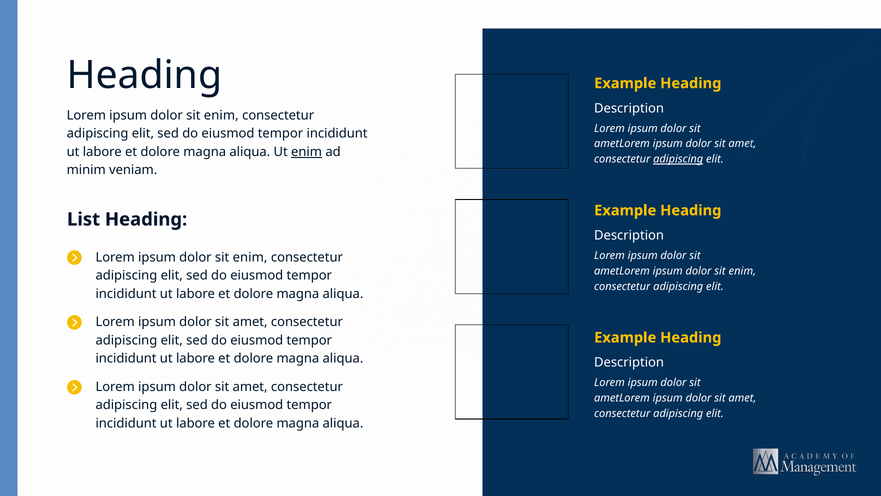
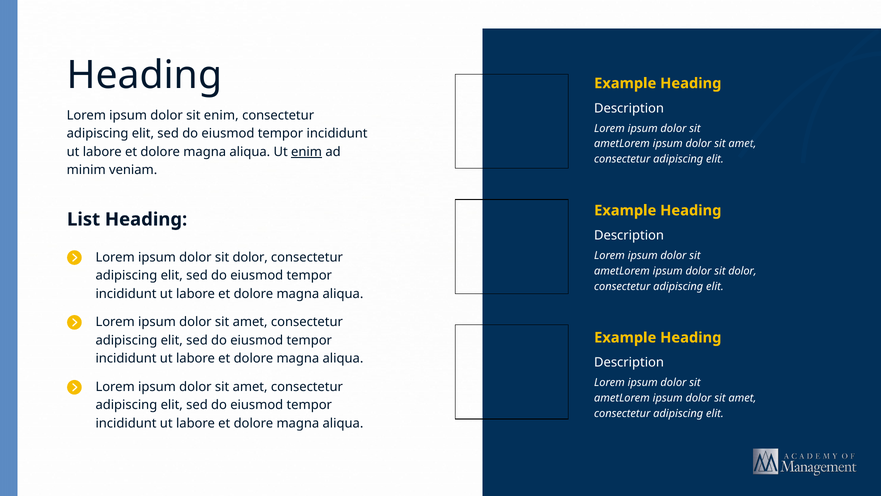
adipiscing underline: present -> none (678, 159)
enim: enim -> dolor (250, 257)
enim: enim -> dolor (742, 271)
